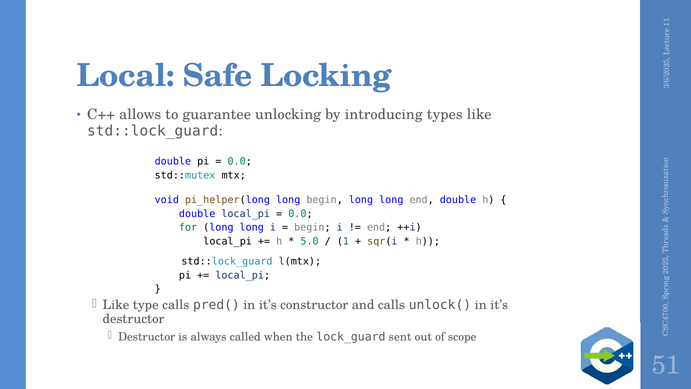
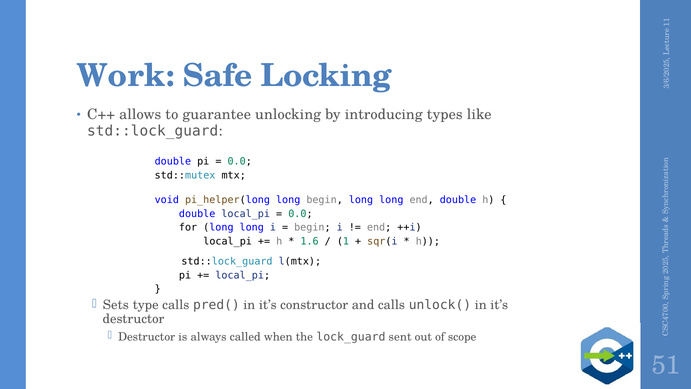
Local: Local -> Work (126, 76)
for colour: green -> black (188, 227)
5.0: 5.0 -> 1.6 (310, 241)
Like: Like -> Sets (116, 305)
